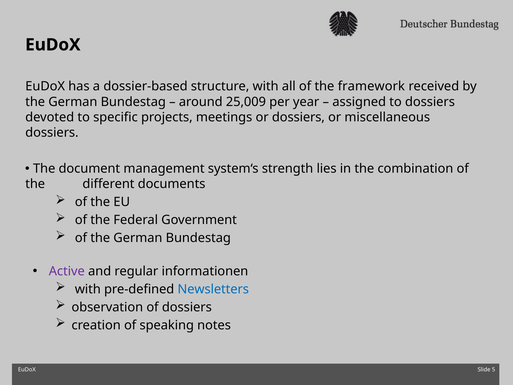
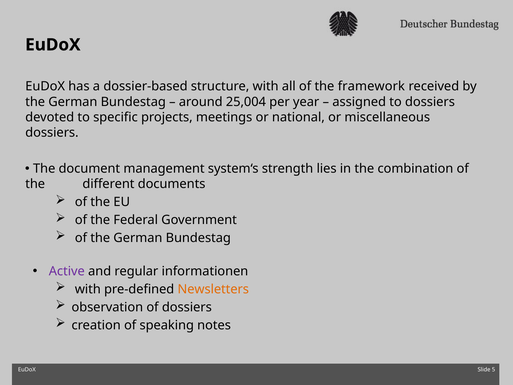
25,009: 25,009 -> 25,004 (246, 102)
or dossiers: dossiers -> national (298, 117)
Newsletters colour: blue -> orange (213, 289)
